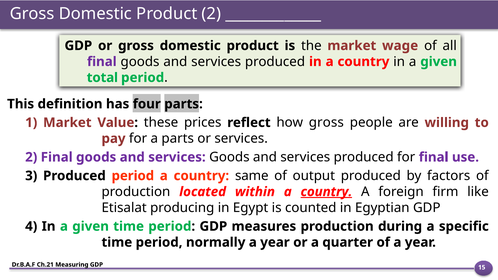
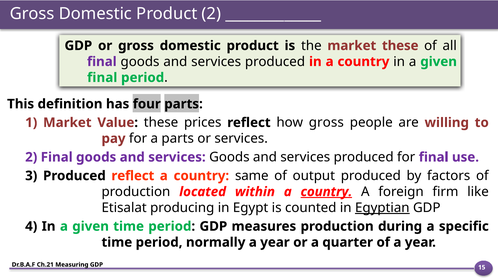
market wage: wage -> these (400, 46)
total: total -> final (102, 78)
Produced period: period -> reflect (133, 176)
Egyptian underline: none -> present (382, 208)
